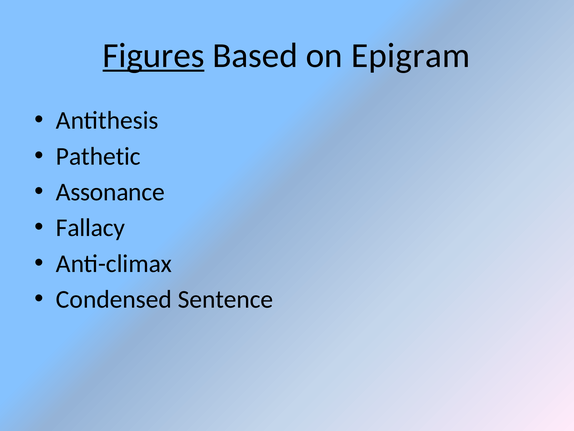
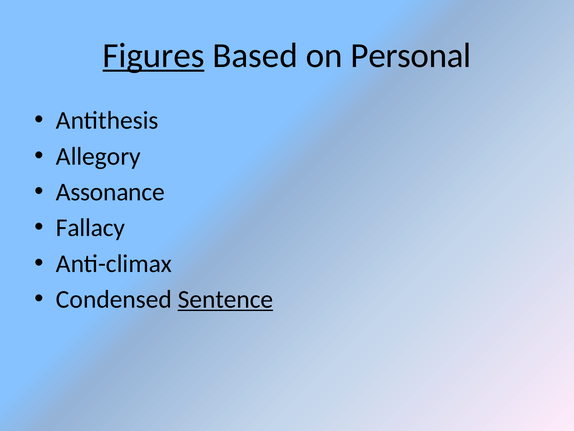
Epigram: Epigram -> Personal (411, 56)
Pathetic: Pathetic -> Allegory (98, 156)
Sentence underline: none -> present (225, 299)
